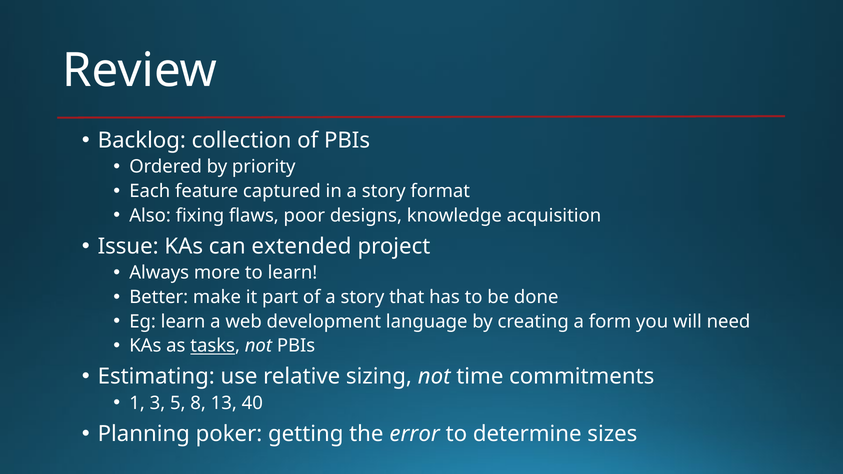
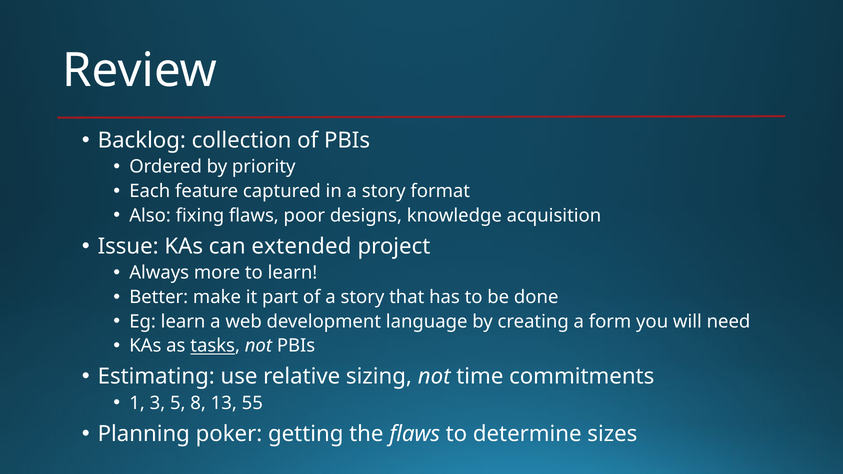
40: 40 -> 55 (252, 403)
the error: error -> flaws (415, 434)
